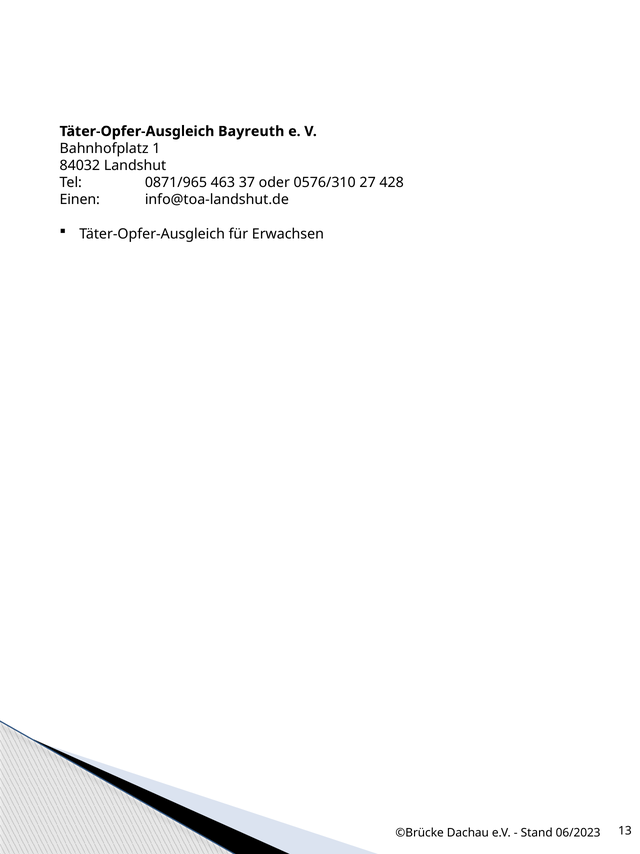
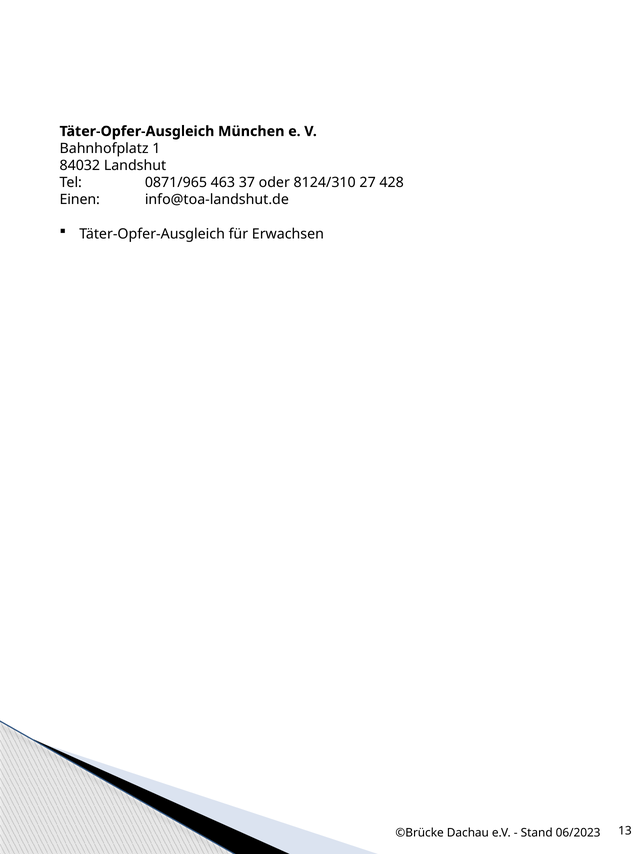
Bayreuth: Bayreuth -> München (251, 131)
0576/310: 0576/310 -> 8124/310 (325, 182)
